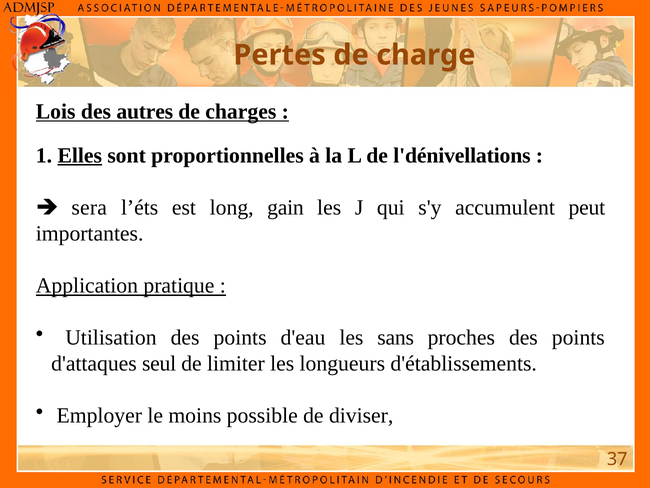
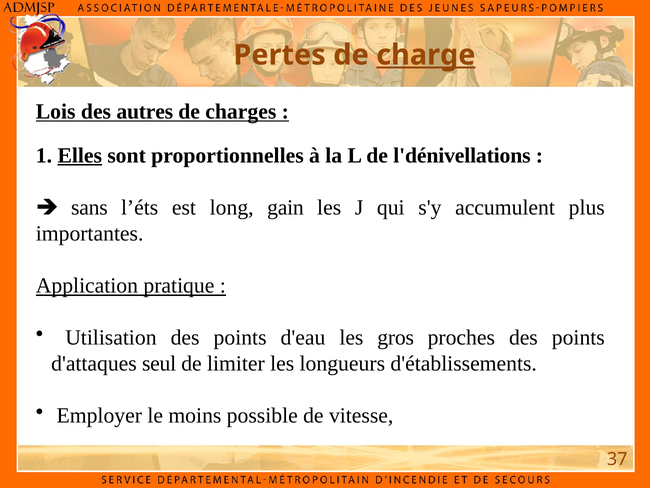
charge underline: none -> present (426, 55)
sera: sera -> sans (89, 207)
peut: peut -> plus (587, 207)
sans: sans -> gros (396, 337)
diviser: diviser -> vitesse (361, 415)
